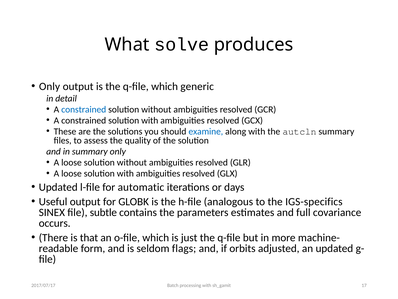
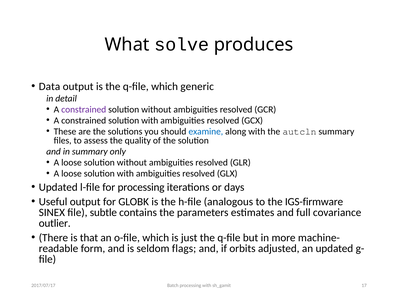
Only: Only -> Data (50, 86)
constrained colour: blue -> purple (84, 109)
for automatic: automatic -> processing (141, 187)
IGS-specifics: IGS-specifics -> IGS-firmware (314, 201)
occurs: occurs -> outlier (55, 223)
